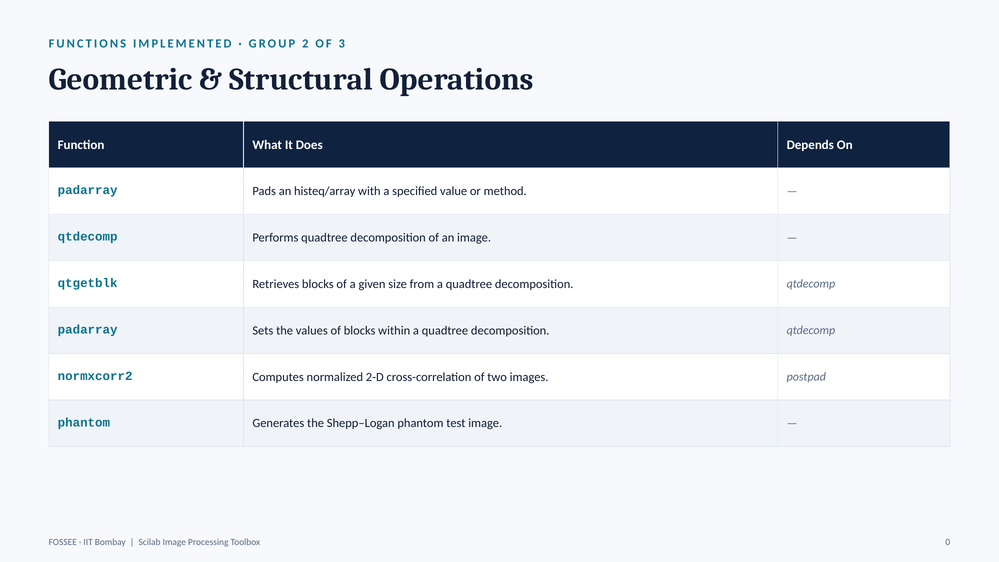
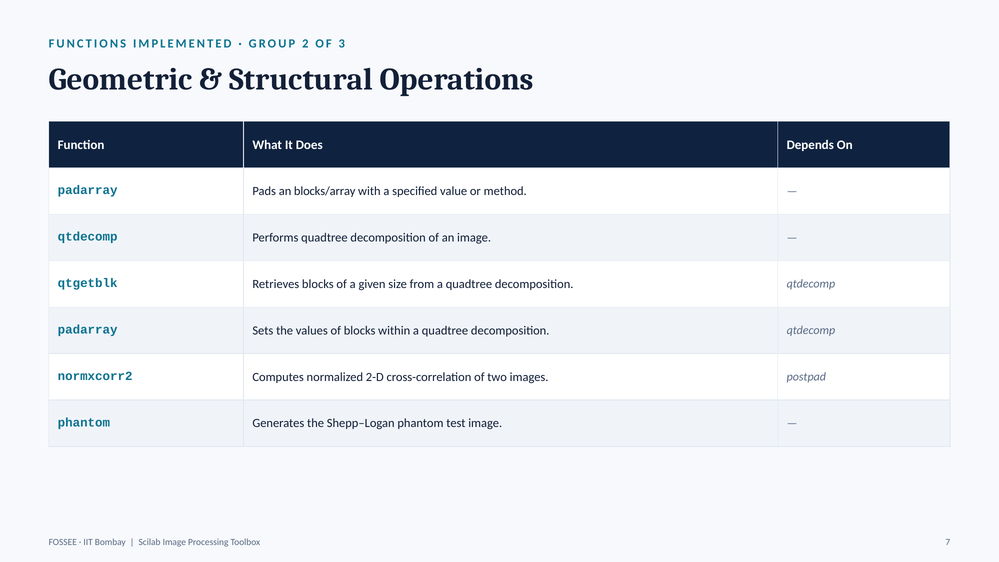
histeq/array: histeq/array -> blocks/array (325, 191)
0: 0 -> 7 (948, 542)
